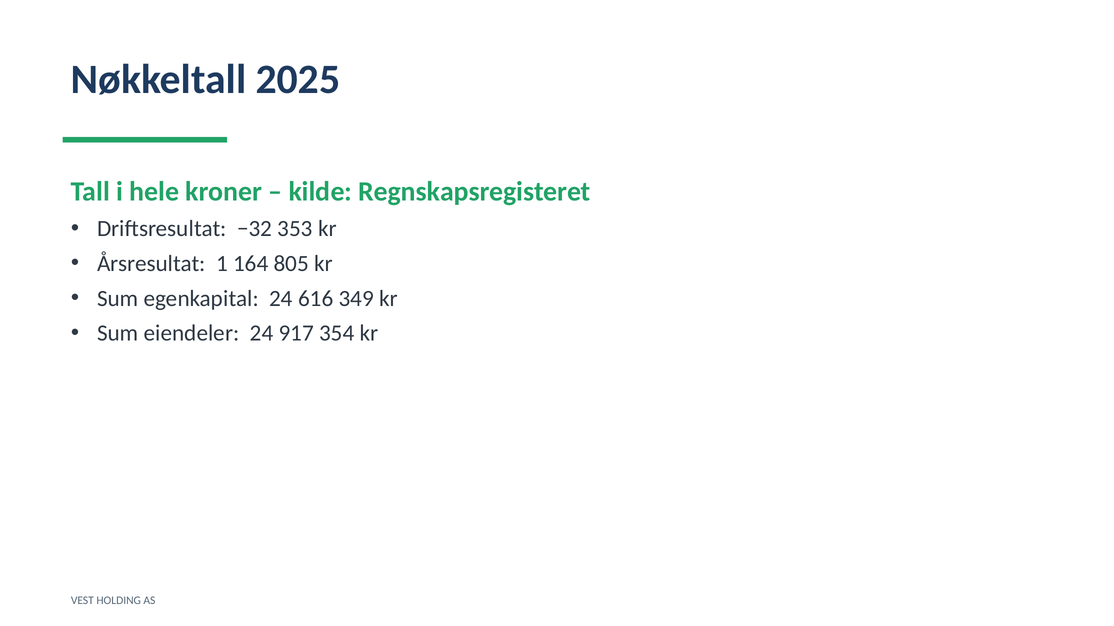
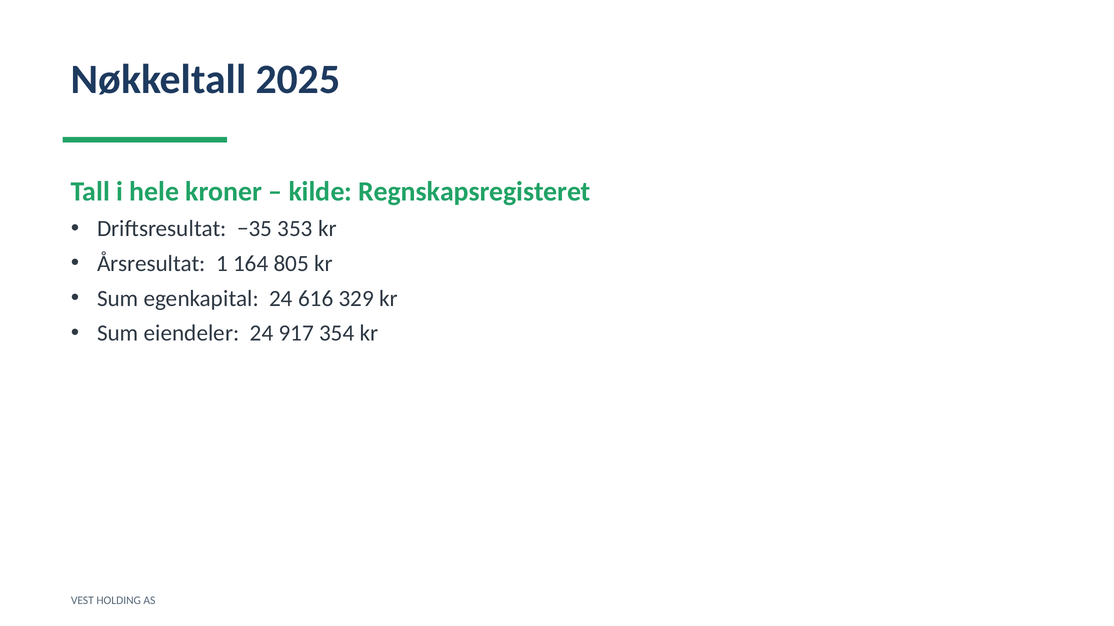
−32: −32 -> −35 (255, 229)
349: 349 -> 329 (356, 299)
